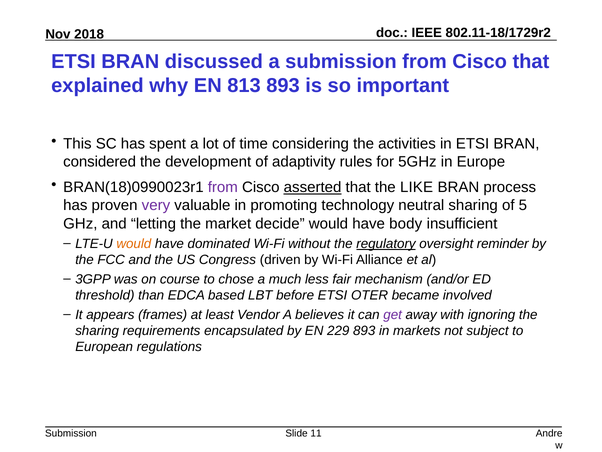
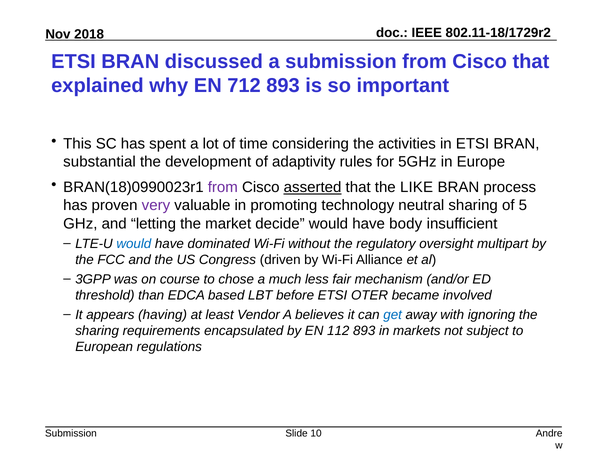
813: 813 -> 712 (244, 86)
considered: considered -> substantial (100, 162)
would colour: orange -> blue (134, 244)
regulatory underline: present -> none (386, 244)
reminder: reminder -> multipart (503, 244)
frames: frames -> having (163, 314)
get colour: purple -> blue (393, 314)
229: 229 -> 112 (338, 331)
11: 11 -> 10 (316, 433)
